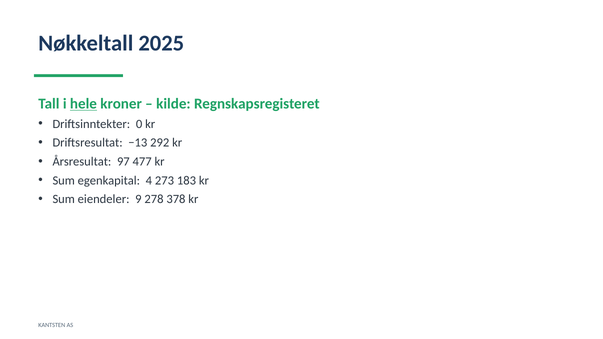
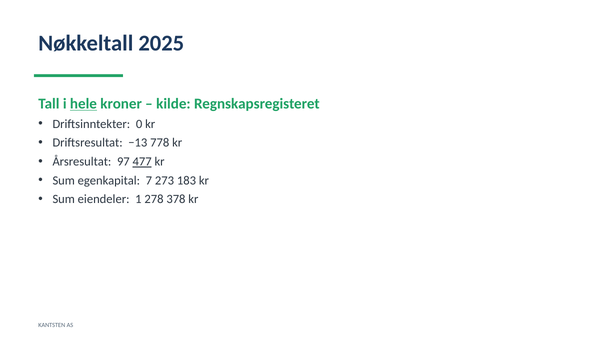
292: 292 -> 778 (160, 143)
477 underline: none -> present (142, 162)
4: 4 -> 7 (149, 181)
9: 9 -> 1 (138, 199)
